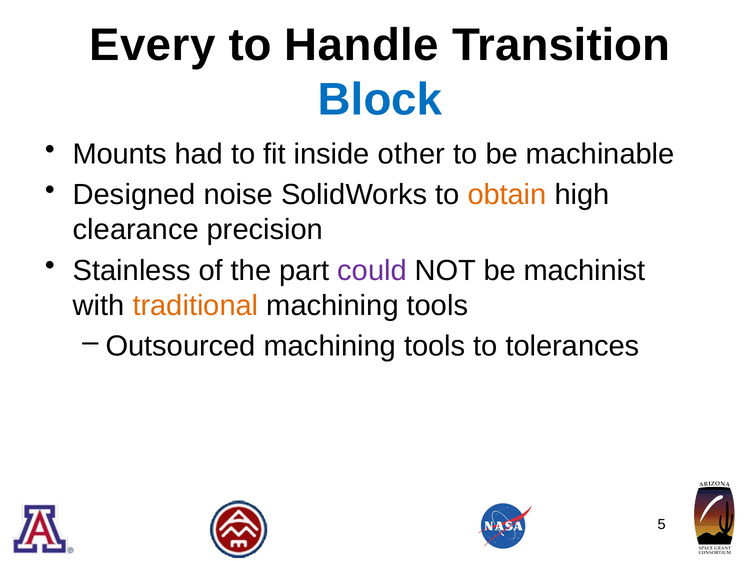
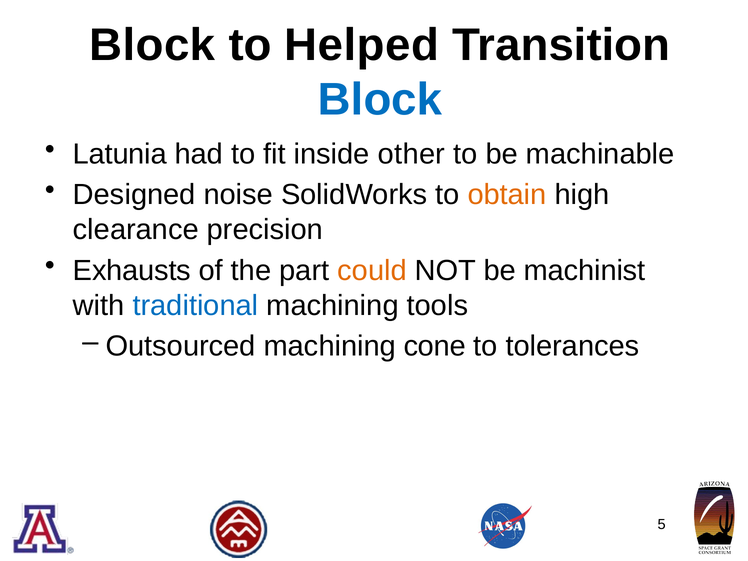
Every: Every -> Block (152, 45)
Handle: Handle -> Helped (362, 45)
Mounts: Mounts -> Latunia (120, 154)
Stainless: Stainless -> Exhausts (132, 271)
could colour: purple -> orange (372, 271)
traditional colour: orange -> blue (195, 306)
Outsourced machining tools: tools -> cone (435, 346)
